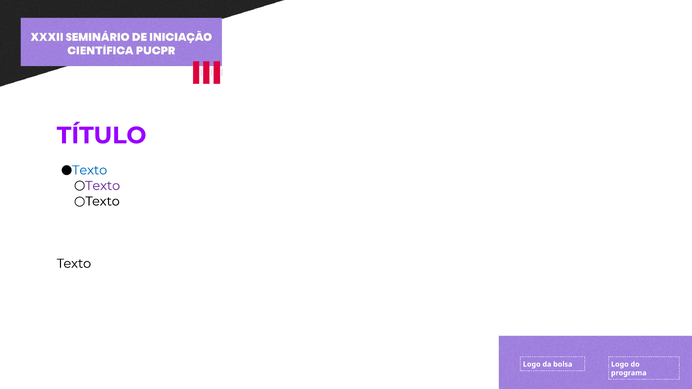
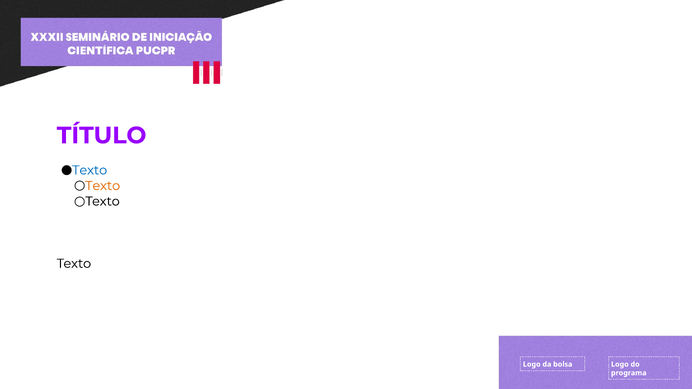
Texto colour: purple -> orange (103, 186)
